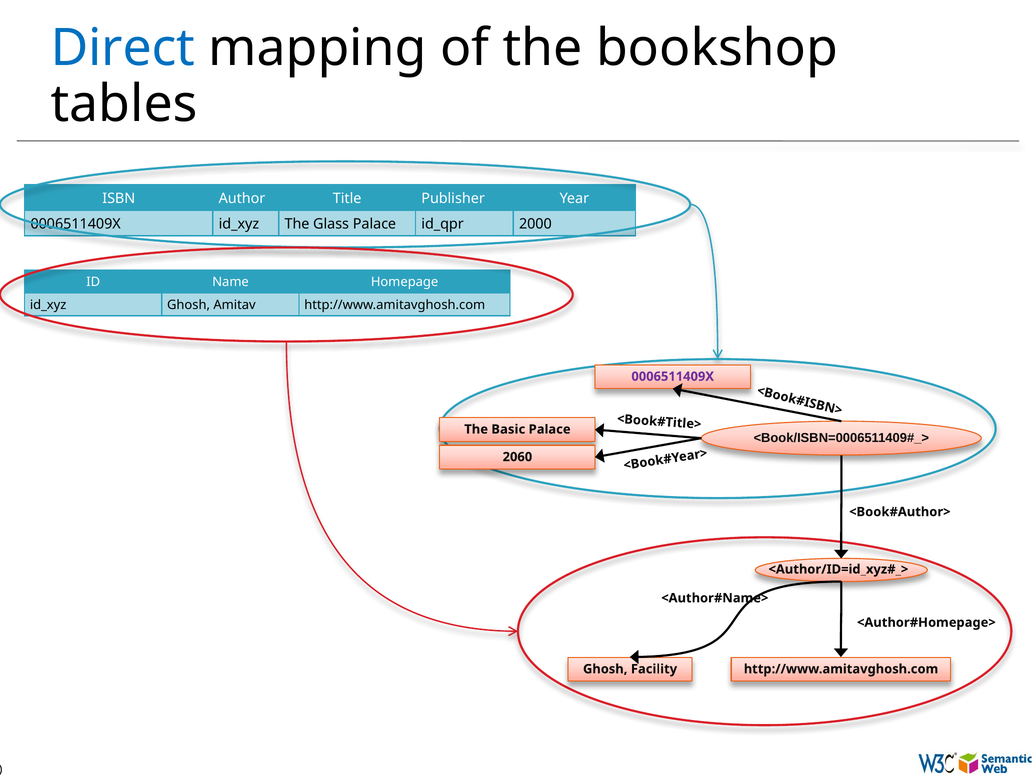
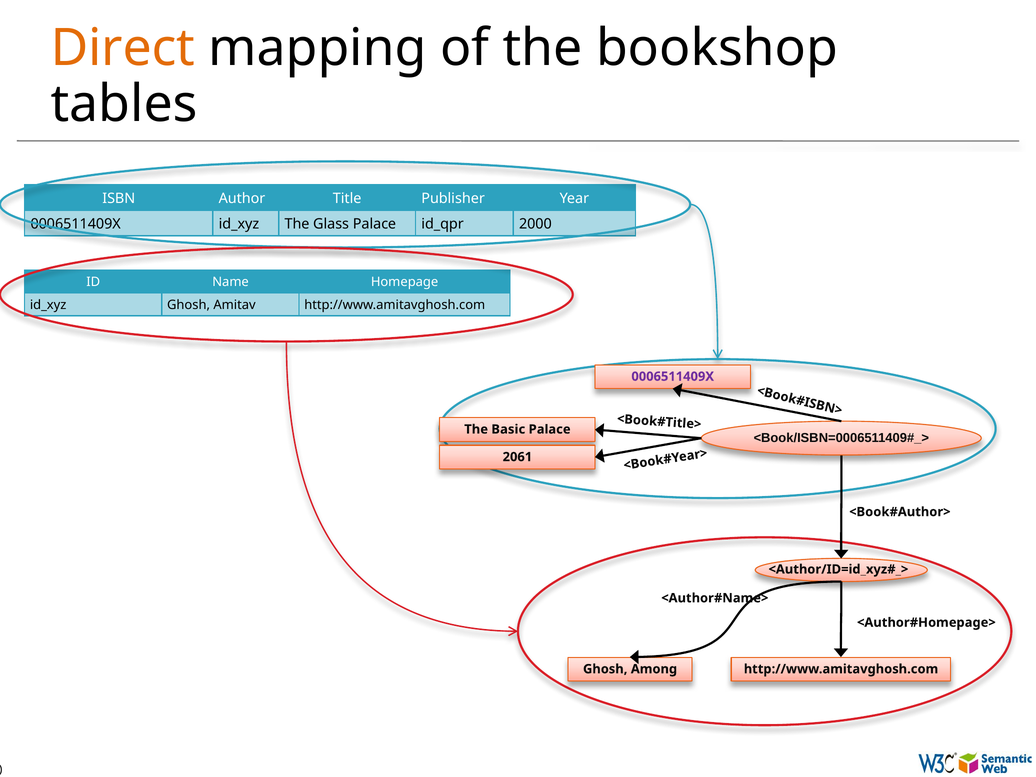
Direct colour: blue -> orange (123, 48)
2060: 2060 -> 2061 (517, 457)
Facility: Facility -> Among (654, 669)
